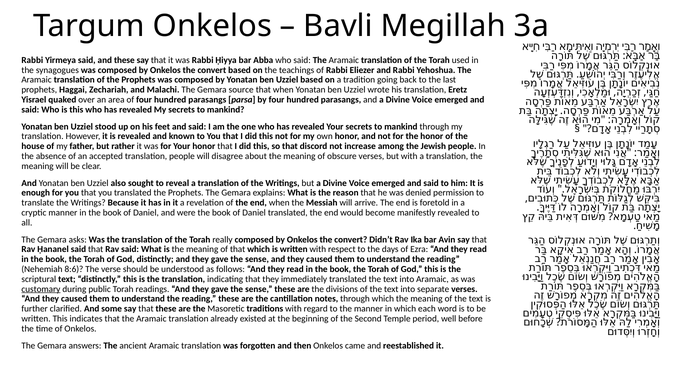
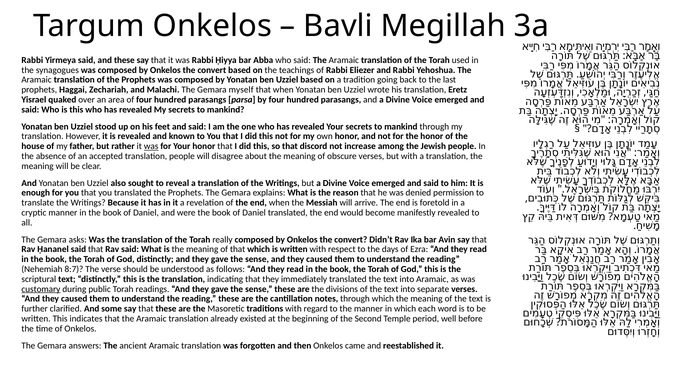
source: source -> myself (241, 90)
was underline: none -> present (151, 146)
8:6: 8:6 -> 8:7 (74, 269)
